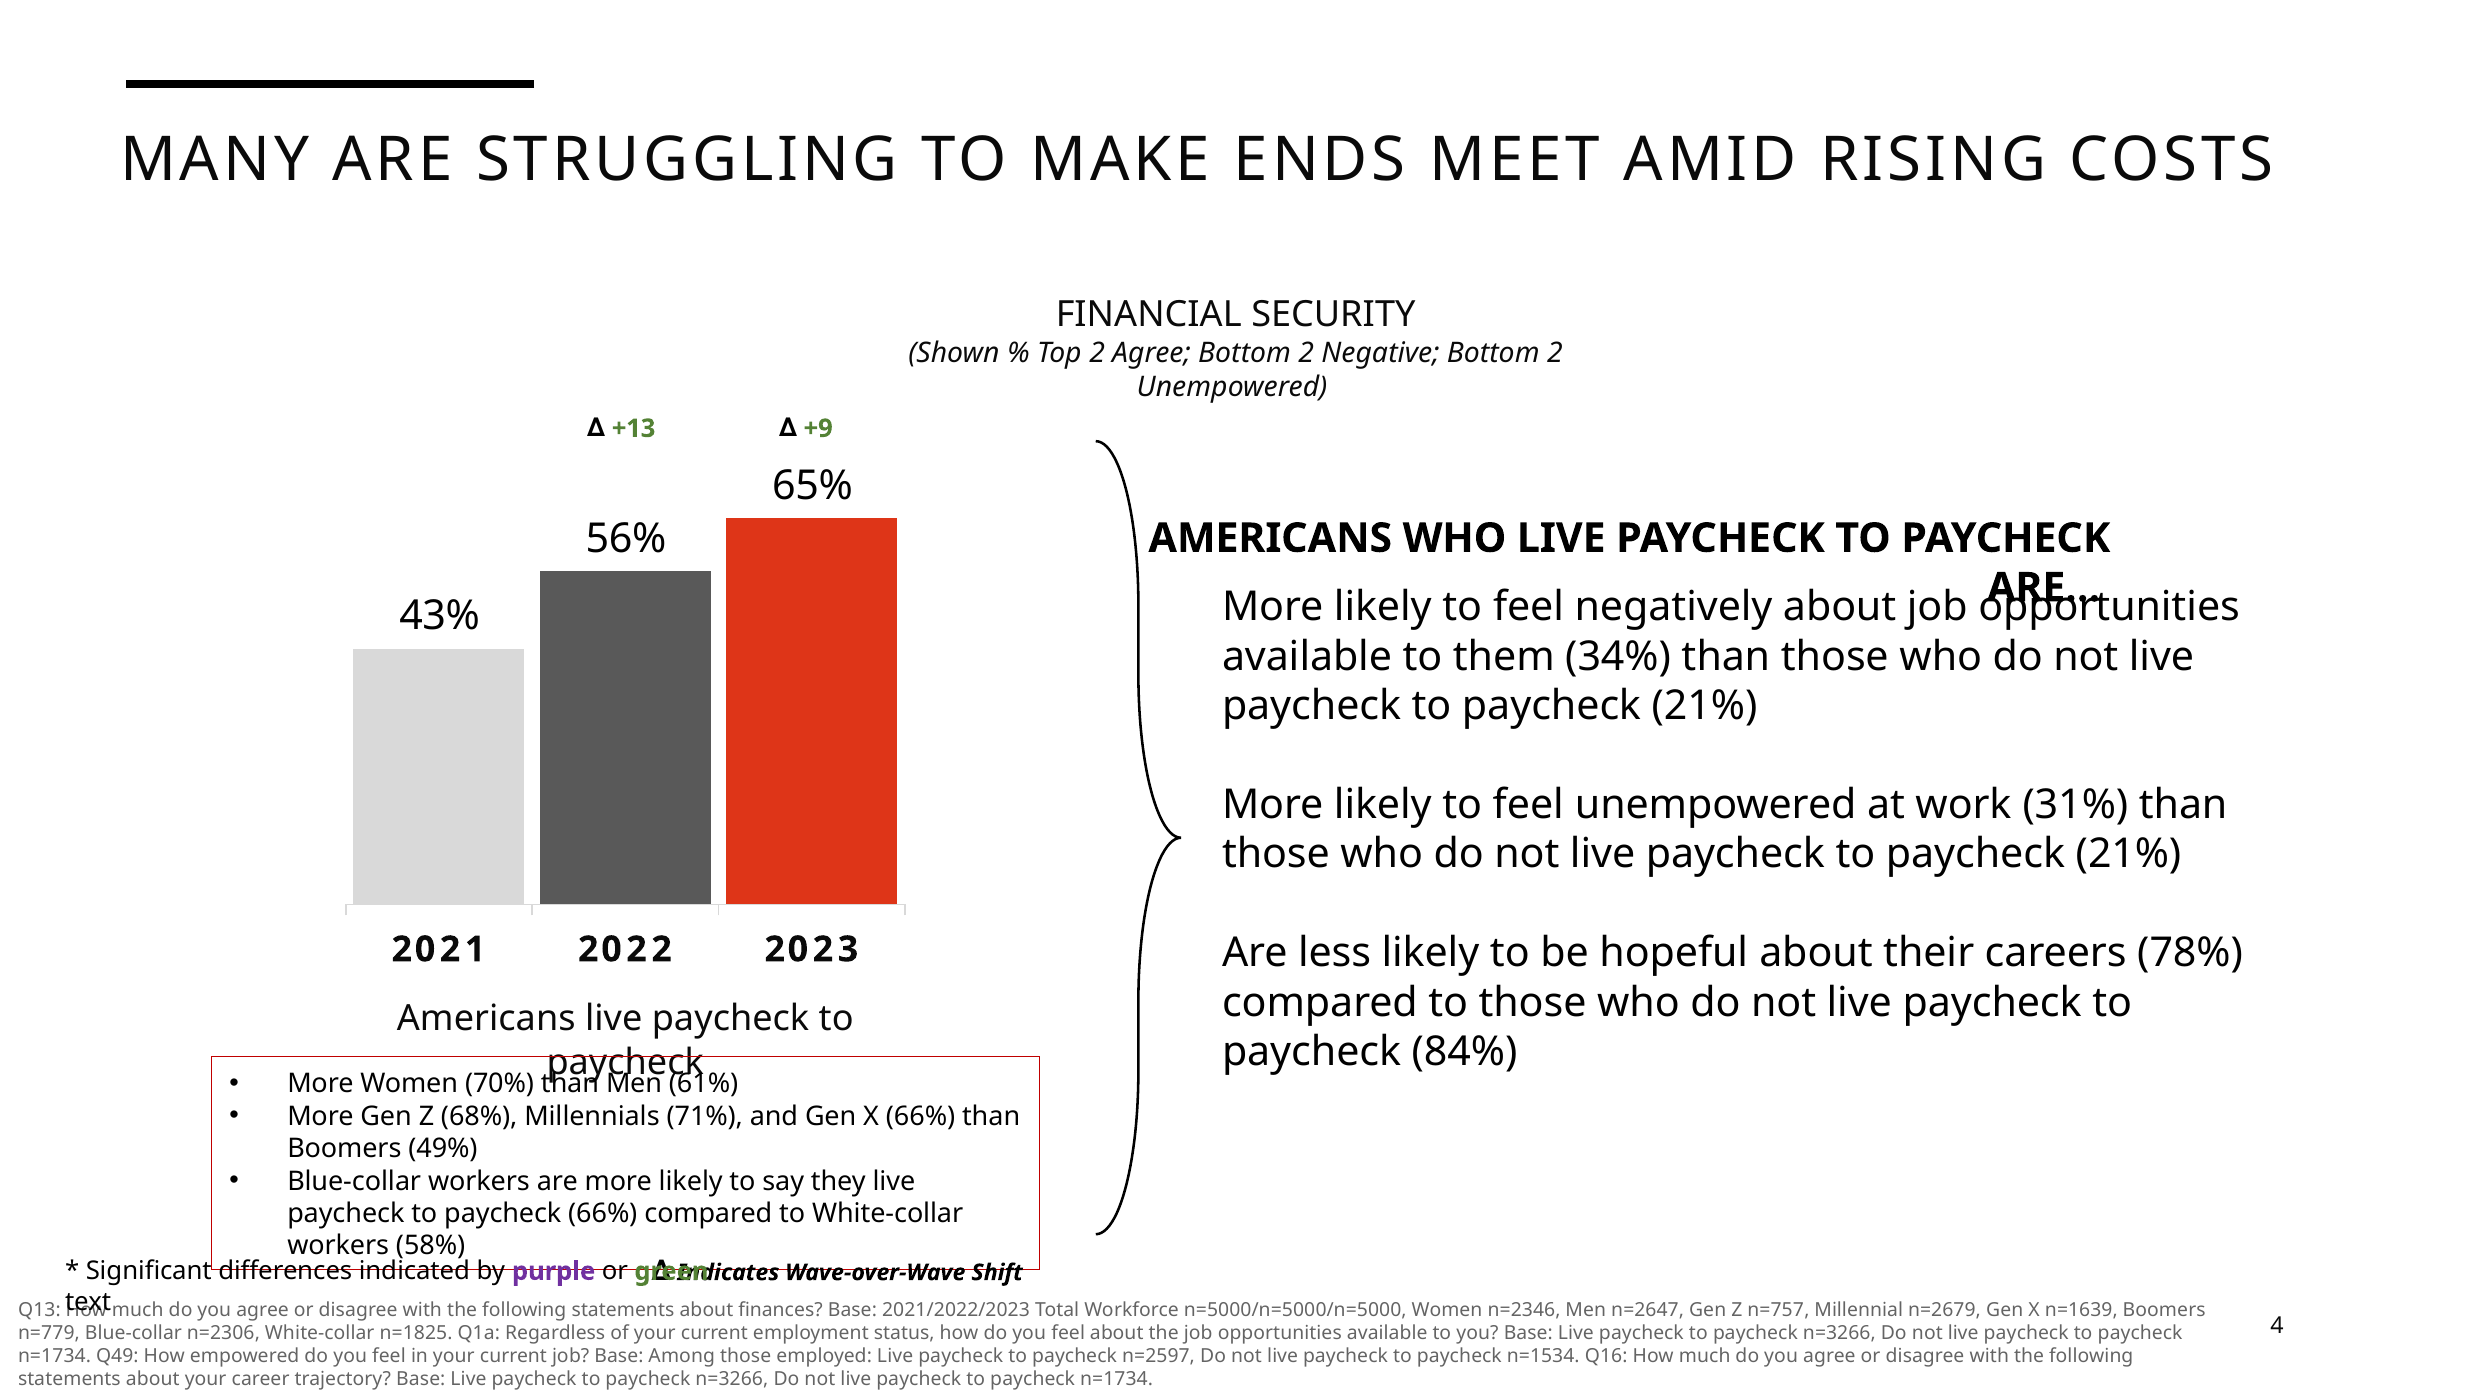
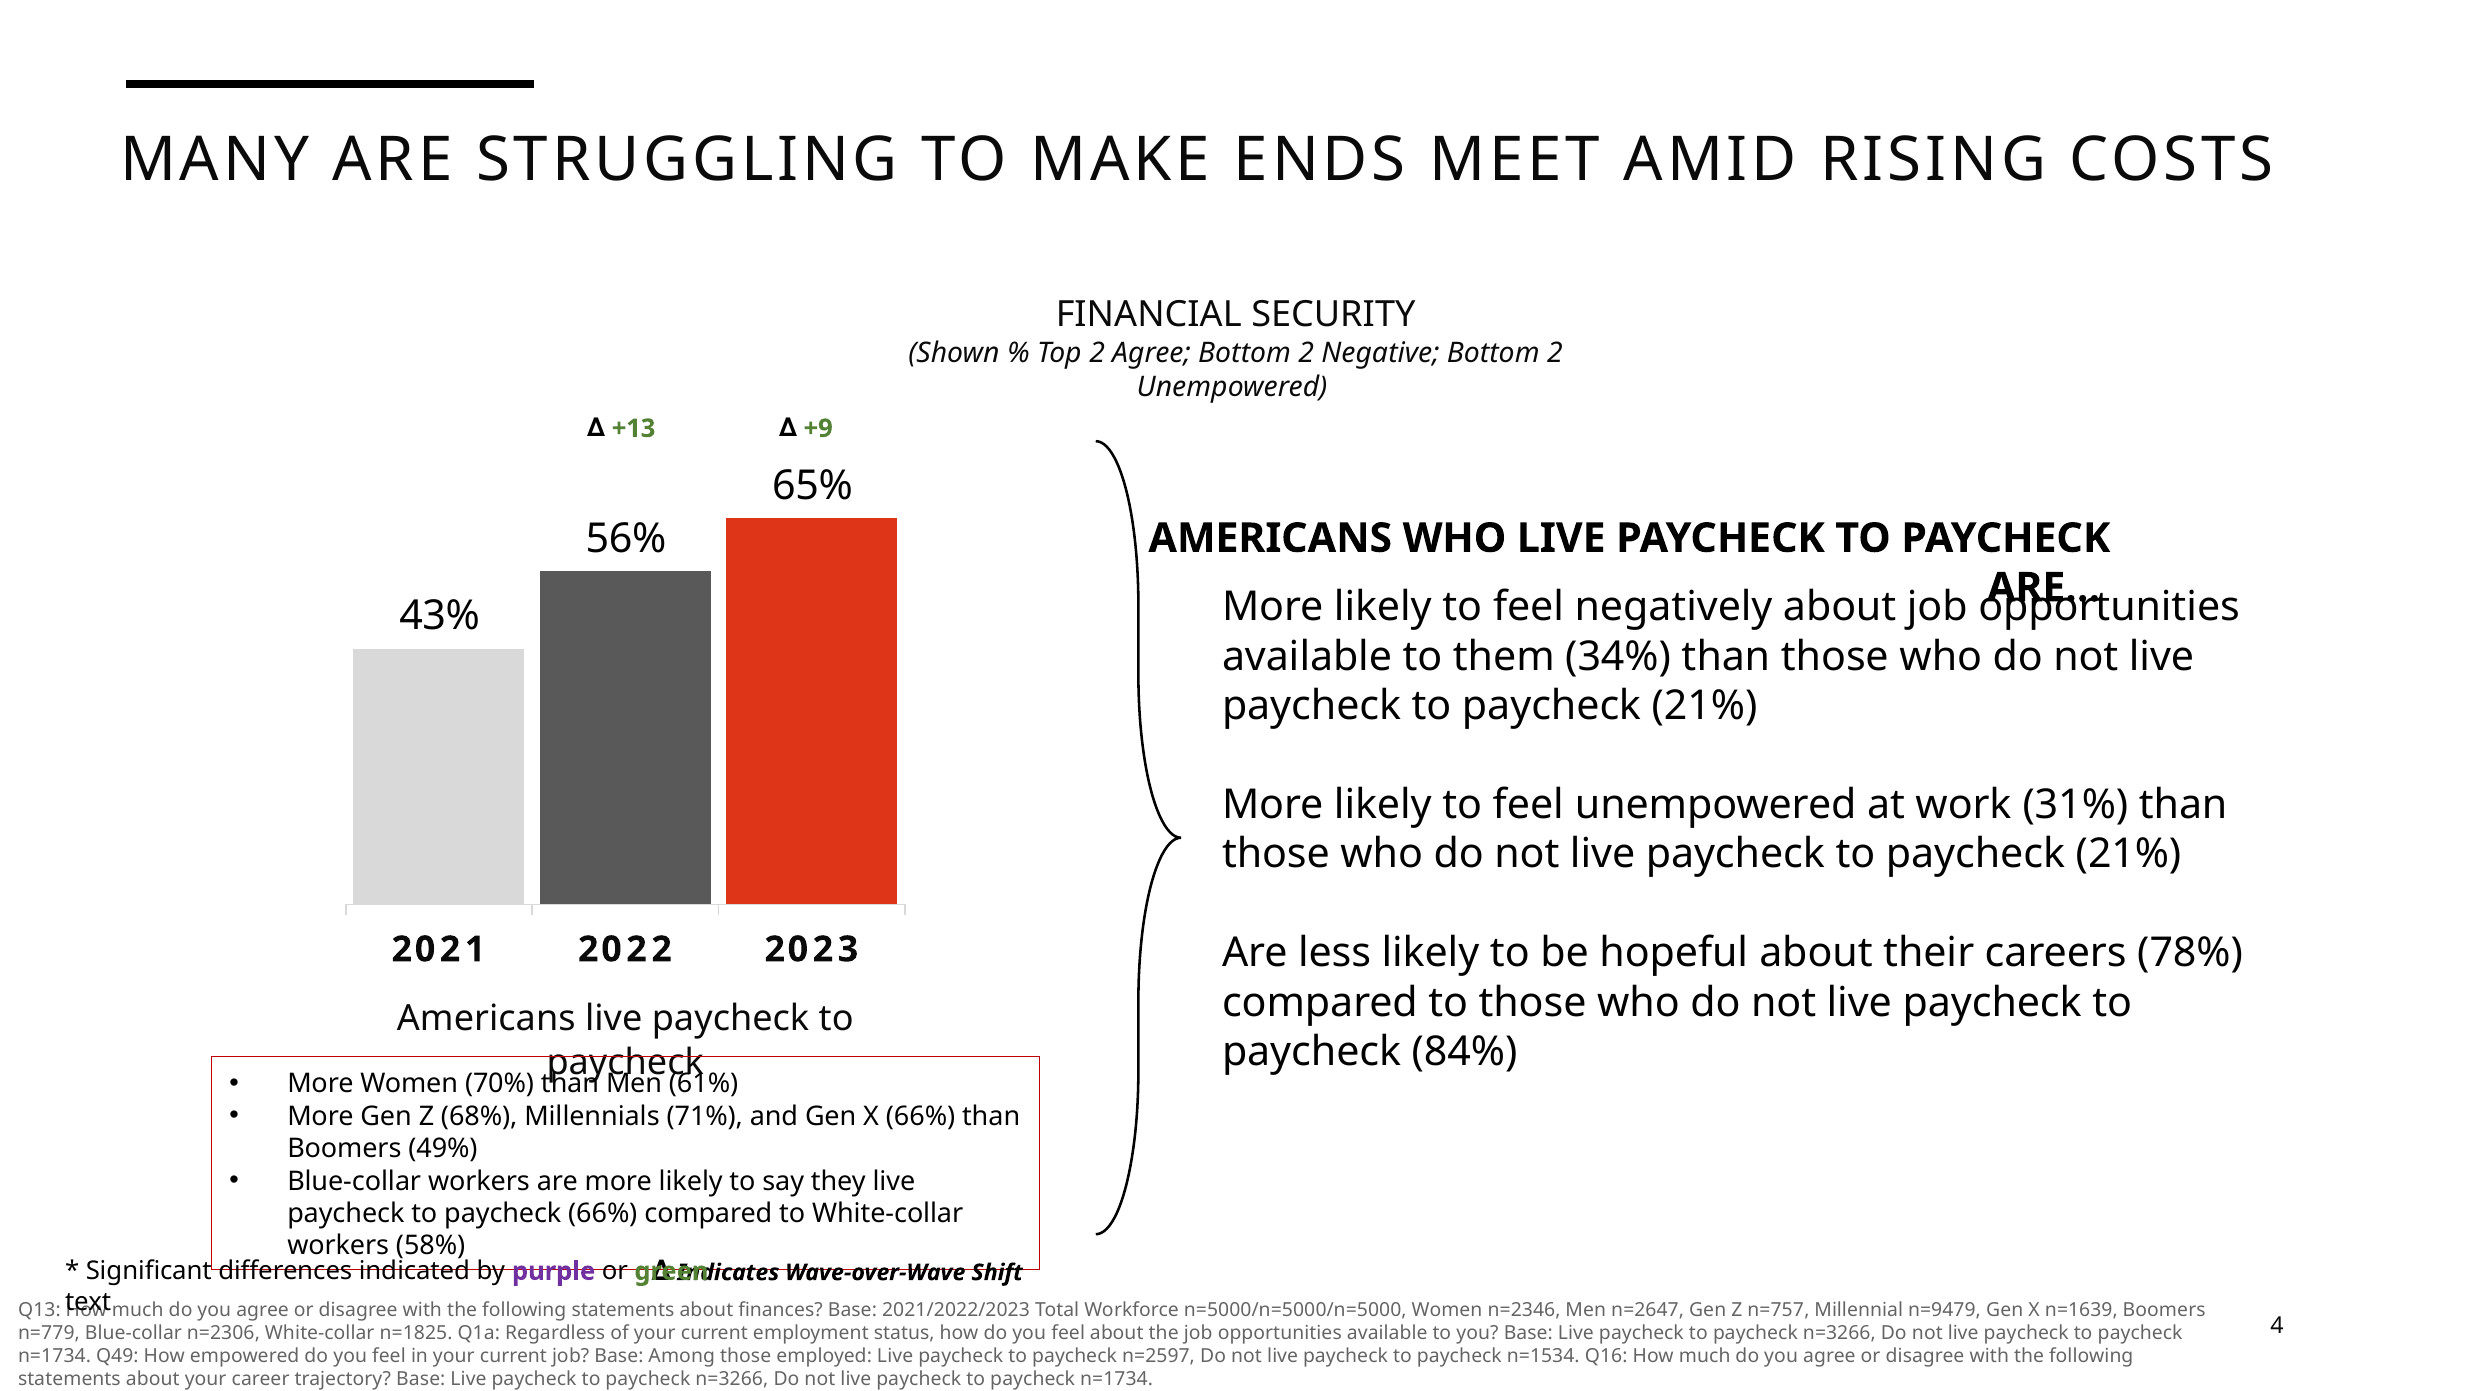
n=2679: n=2679 -> n=9479 (1944, 1309)
